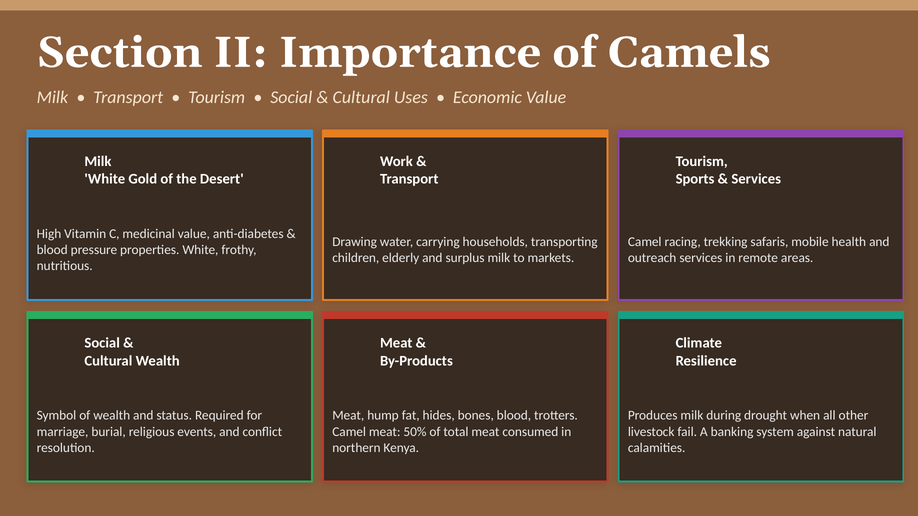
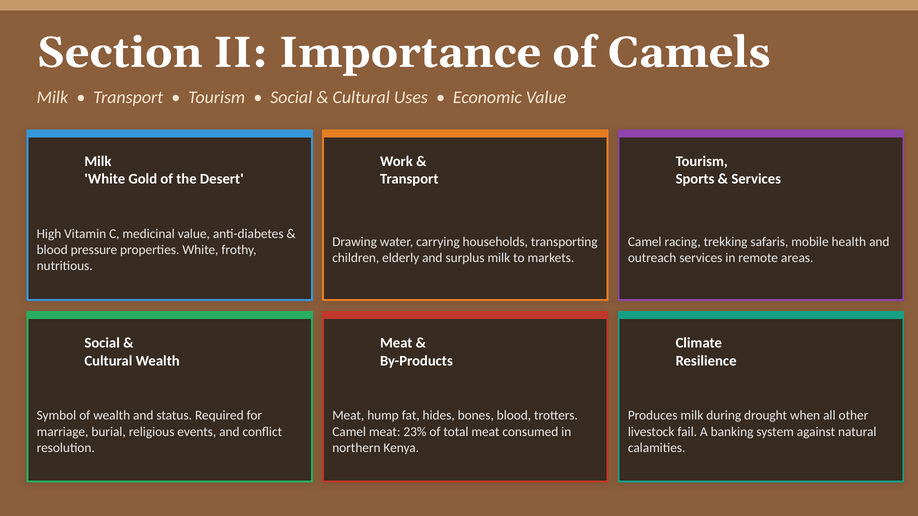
50%: 50% -> 23% (415, 432)
